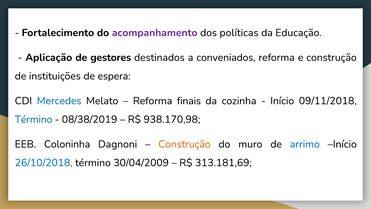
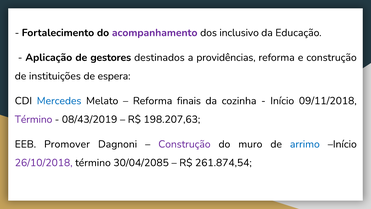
políticas: políticas -> inclusivo (239, 33)
conveniados: conveniados -> providências (226, 57)
Término colour: blue -> purple (34, 119)
08/38/2019: 08/38/2019 -> 08/43/2019 (90, 119)
938.170,98: 938.170,98 -> 198.207,63 (172, 119)
Coloninha: Coloninha -> Promover (67, 144)
Construção colour: orange -> purple (184, 144)
26/10/2018 colour: blue -> purple (44, 162)
30/04/2009: 30/04/2009 -> 30/04/2085 (141, 162)
313.181,69: 313.181,69 -> 261.874,54 (223, 162)
